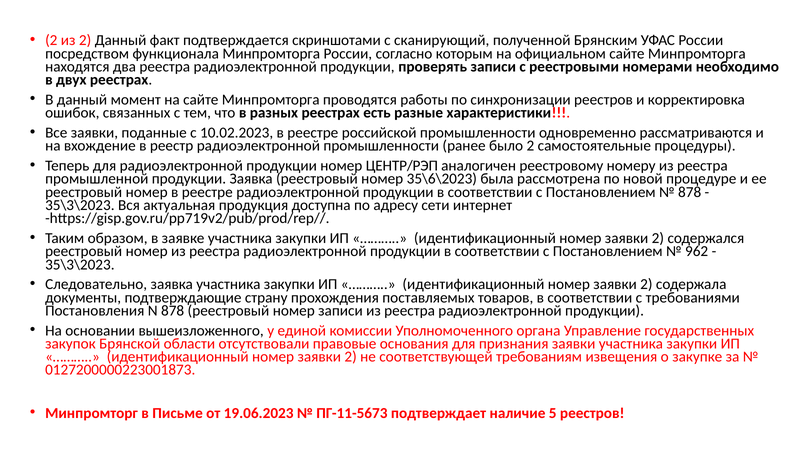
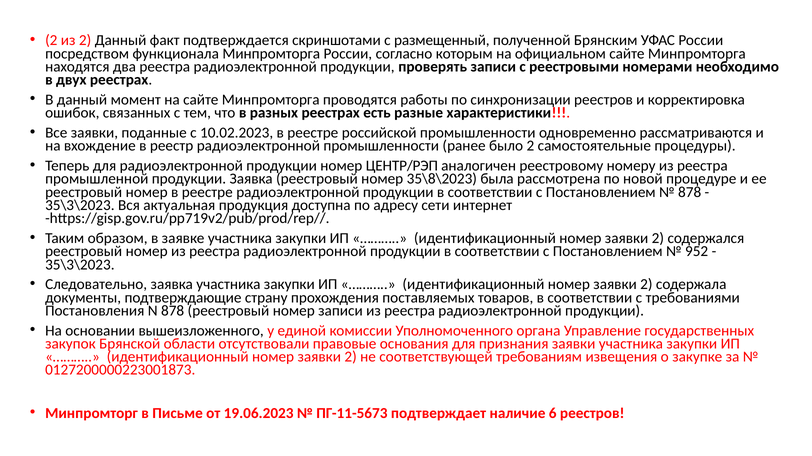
сканирующий: сканирующий -> размещенный (442, 40)
35\6\2023: 35\6\2023 -> 35\8\2023 (442, 179)
962: 962 -> 952 (697, 252)
5: 5 -> 6 (553, 414)
